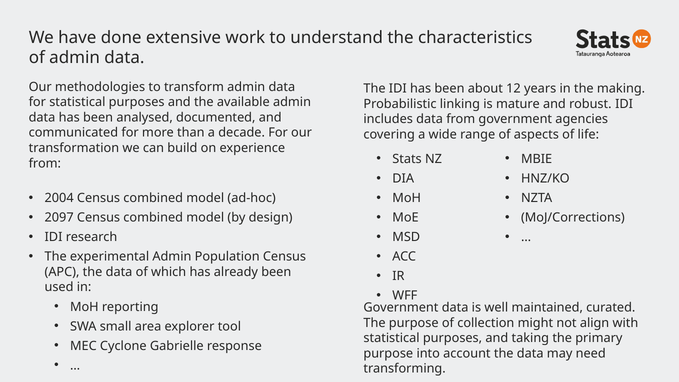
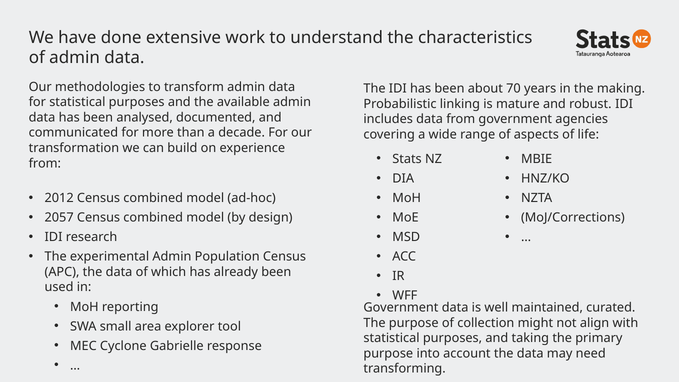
12: 12 -> 70 (513, 89)
2004: 2004 -> 2012 (59, 198)
2097: 2097 -> 2057 (59, 218)
